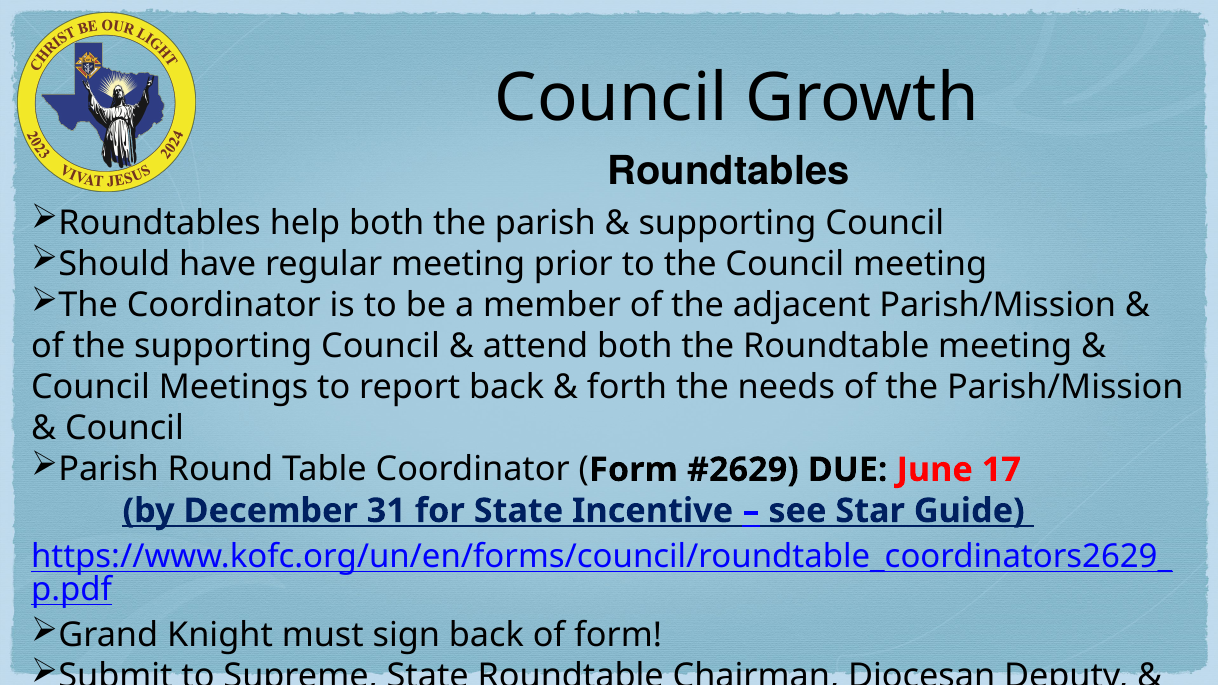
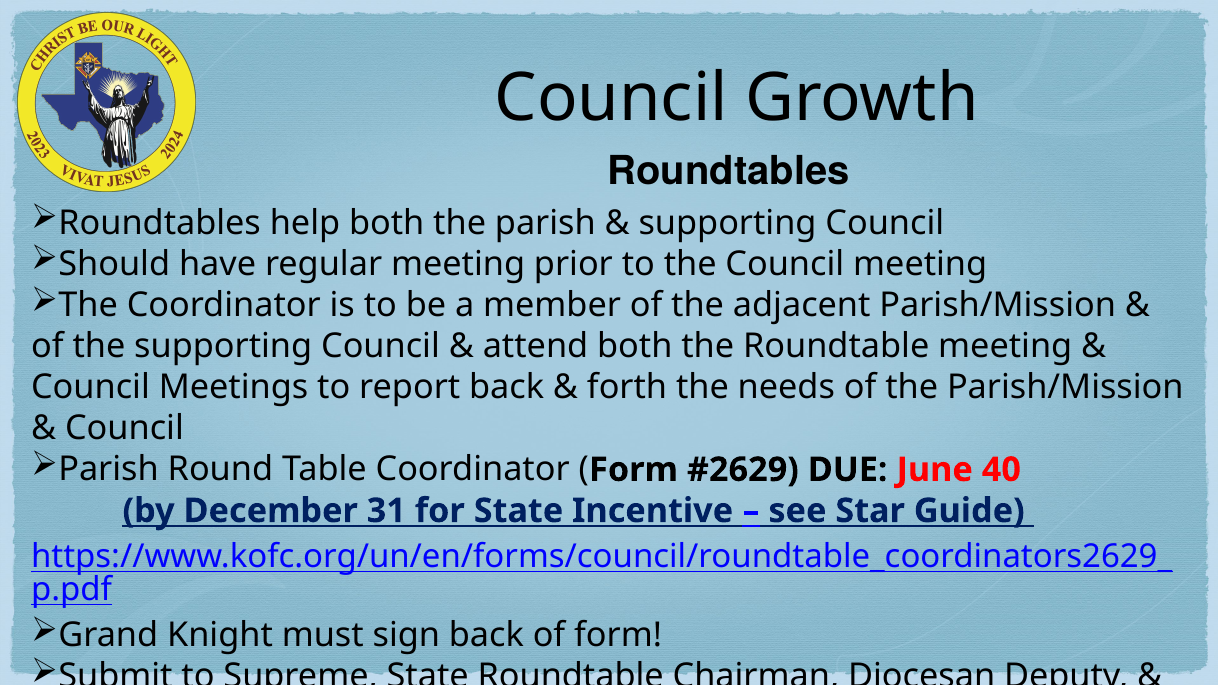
17: 17 -> 40 (1001, 470)
